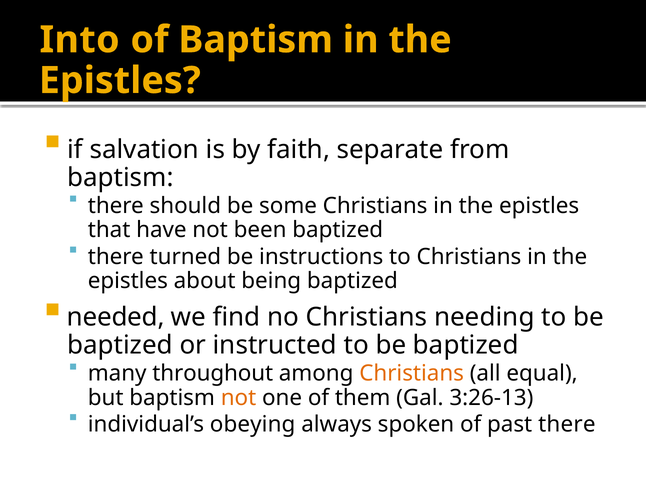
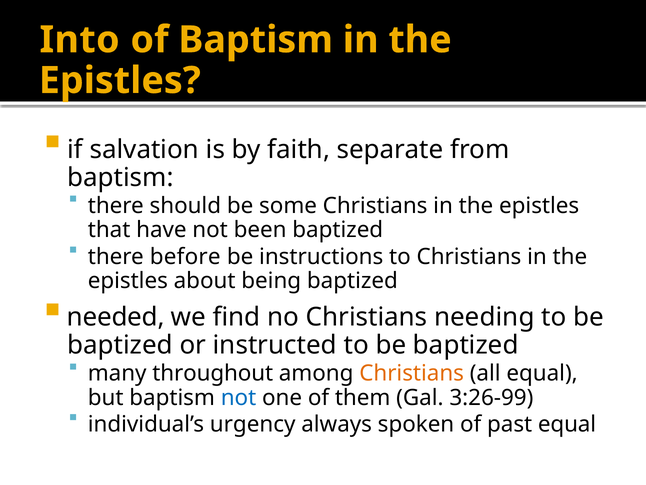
turned: turned -> before (185, 256)
not colour: orange -> blue (239, 397)
3:26-13: 3:26-13 -> 3:26-99 (491, 397)
obeying: obeying -> urgency (253, 424)
past there: there -> equal (567, 424)
